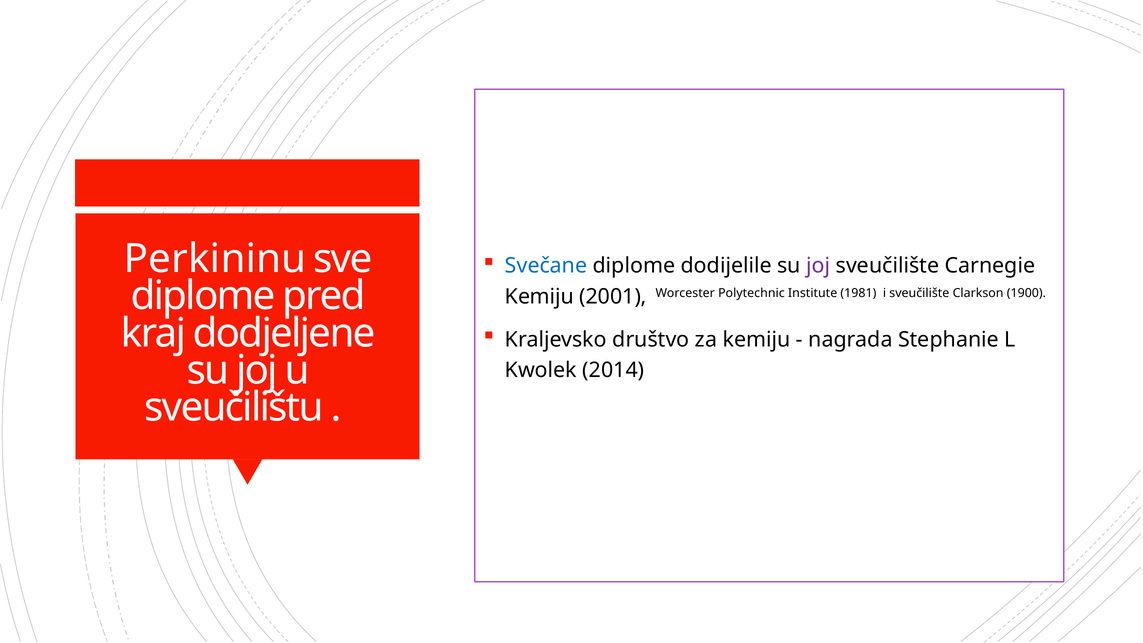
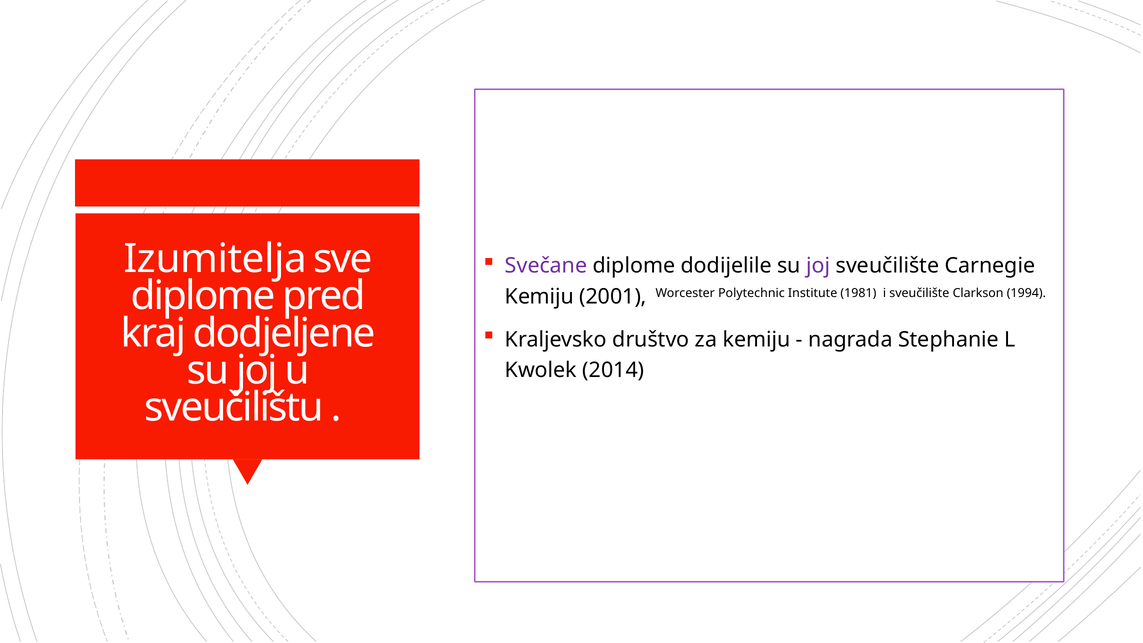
Perkininu: Perkininu -> Izumitelja (215, 259)
Svečane colour: blue -> purple (546, 266)
1900: 1900 -> 1994 (1026, 293)
